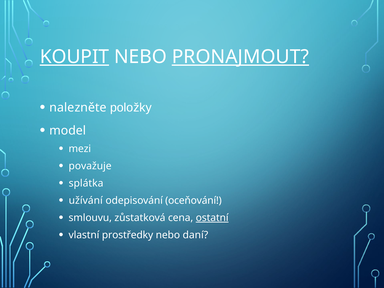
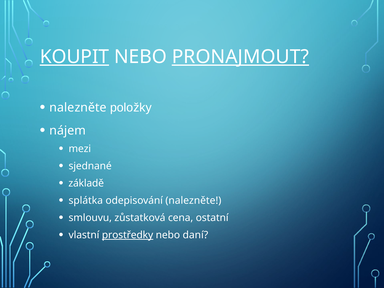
model: model -> nájem (68, 131)
považuje: považuje -> sjednané (90, 166)
splátka: splátka -> základě (86, 183)
užívání: užívání -> splátka (86, 201)
odepisování oceňování: oceňování -> nalezněte (193, 201)
ostatní underline: present -> none (212, 218)
prostředky underline: none -> present (128, 235)
